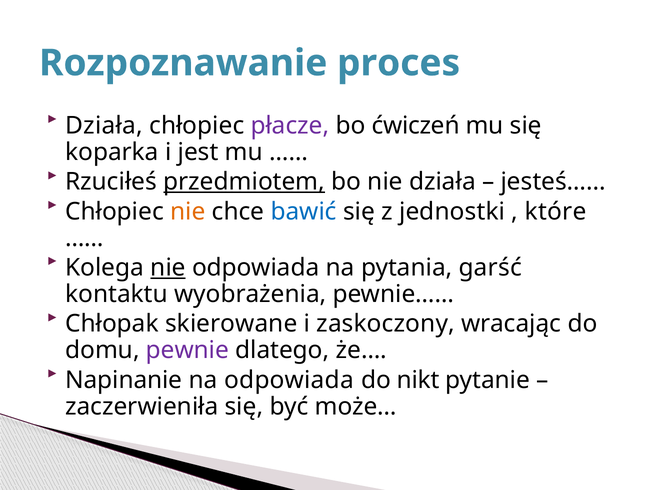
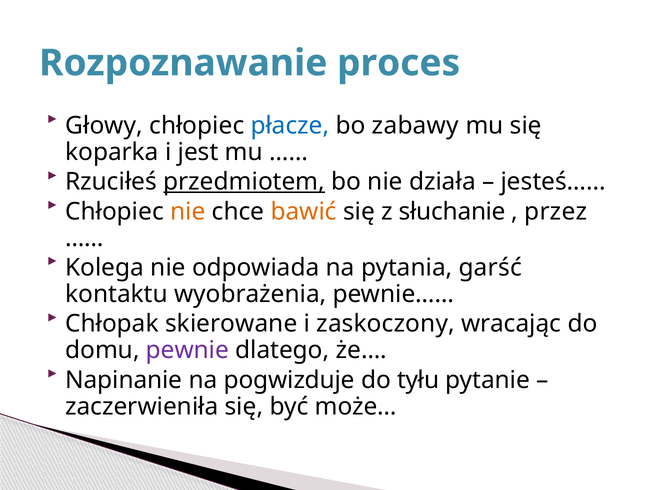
Działa: Działa -> Głowy (104, 125)
płacze colour: purple -> blue (290, 125)
ćwiczeń: ćwiczeń -> zabawy (415, 125)
bawić colour: blue -> orange (304, 211)
jednostki: jednostki -> słuchanie (452, 211)
które: które -> przez (556, 211)
nie underline: present -> none (168, 268)
na odpowiada: odpowiada -> pogwizduje (289, 380)
nikt: nikt -> tyłu (418, 380)
